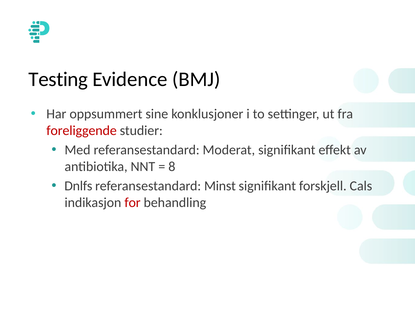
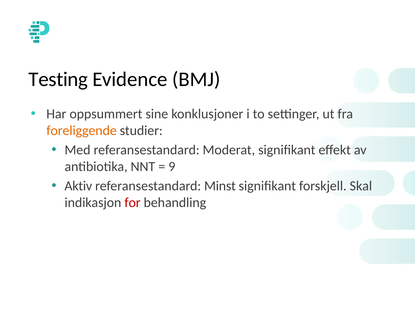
foreliggende colour: red -> orange (82, 131)
8: 8 -> 9 (172, 167)
Dnlfs: Dnlfs -> Aktiv (78, 186)
Cals: Cals -> Skal (361, 186)
